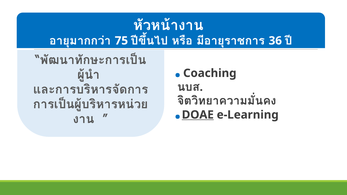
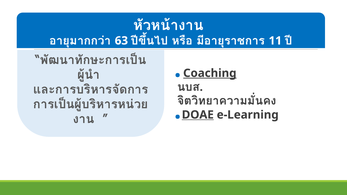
75: 75 -> 63 (121, 41)
36: 36 -> 11 (275, 41)
Coaching underline: none -> present (210, 73)
